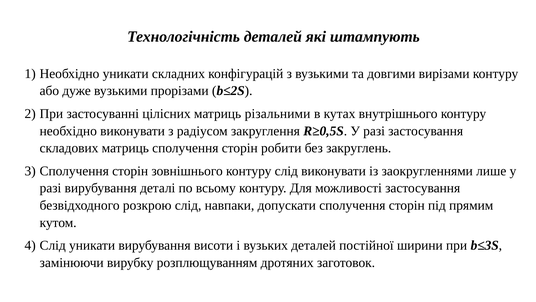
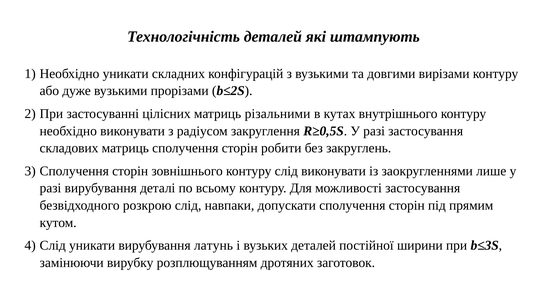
висоти: висоти -> латунь (213, 245)
